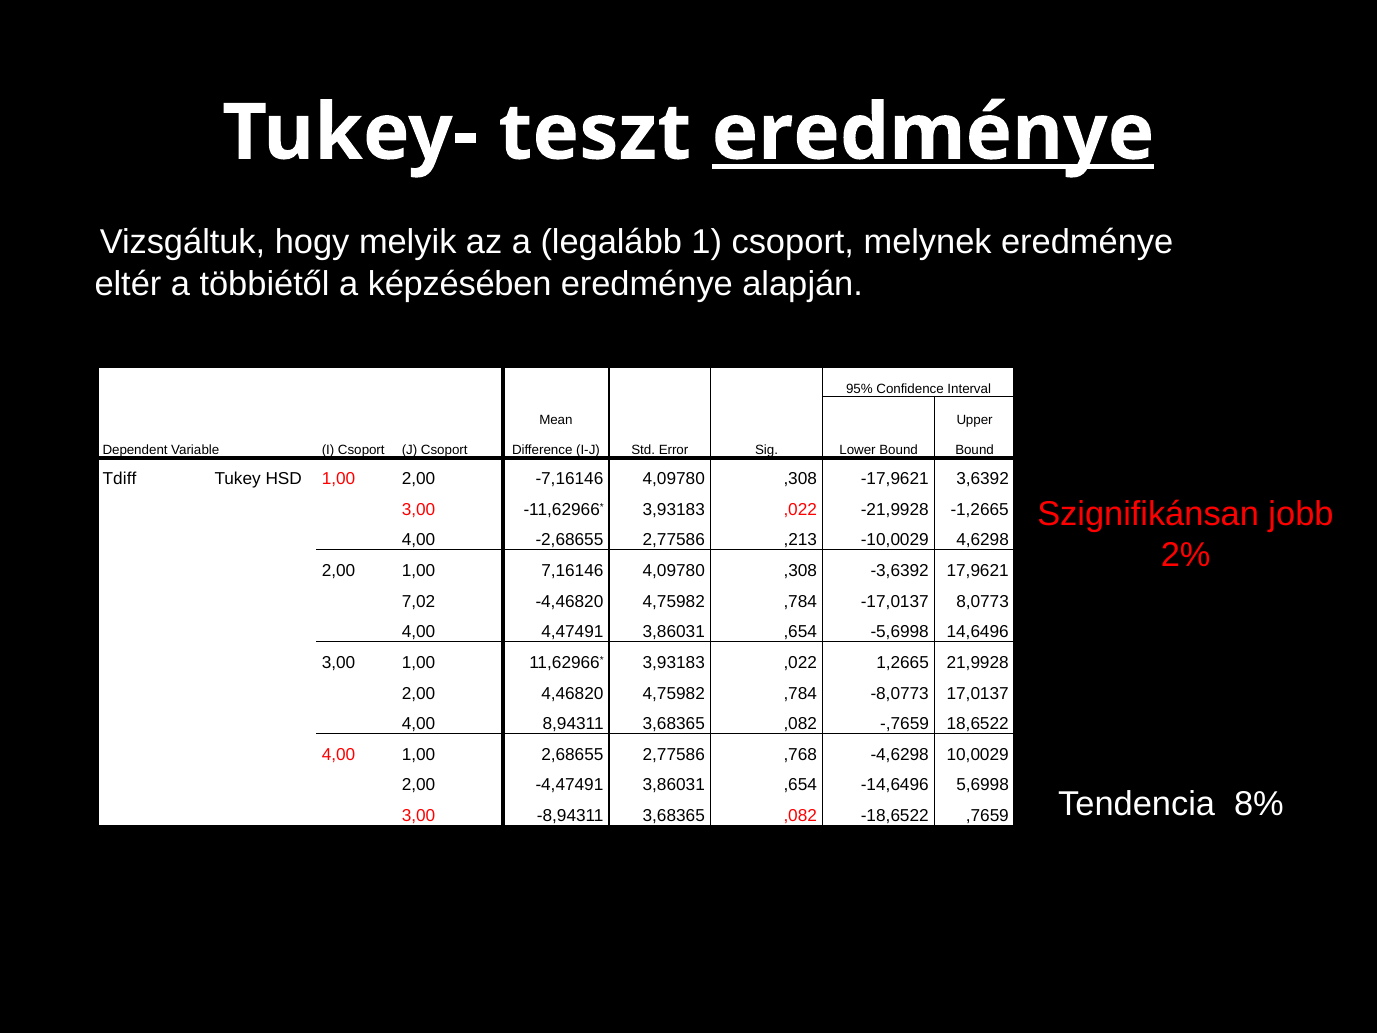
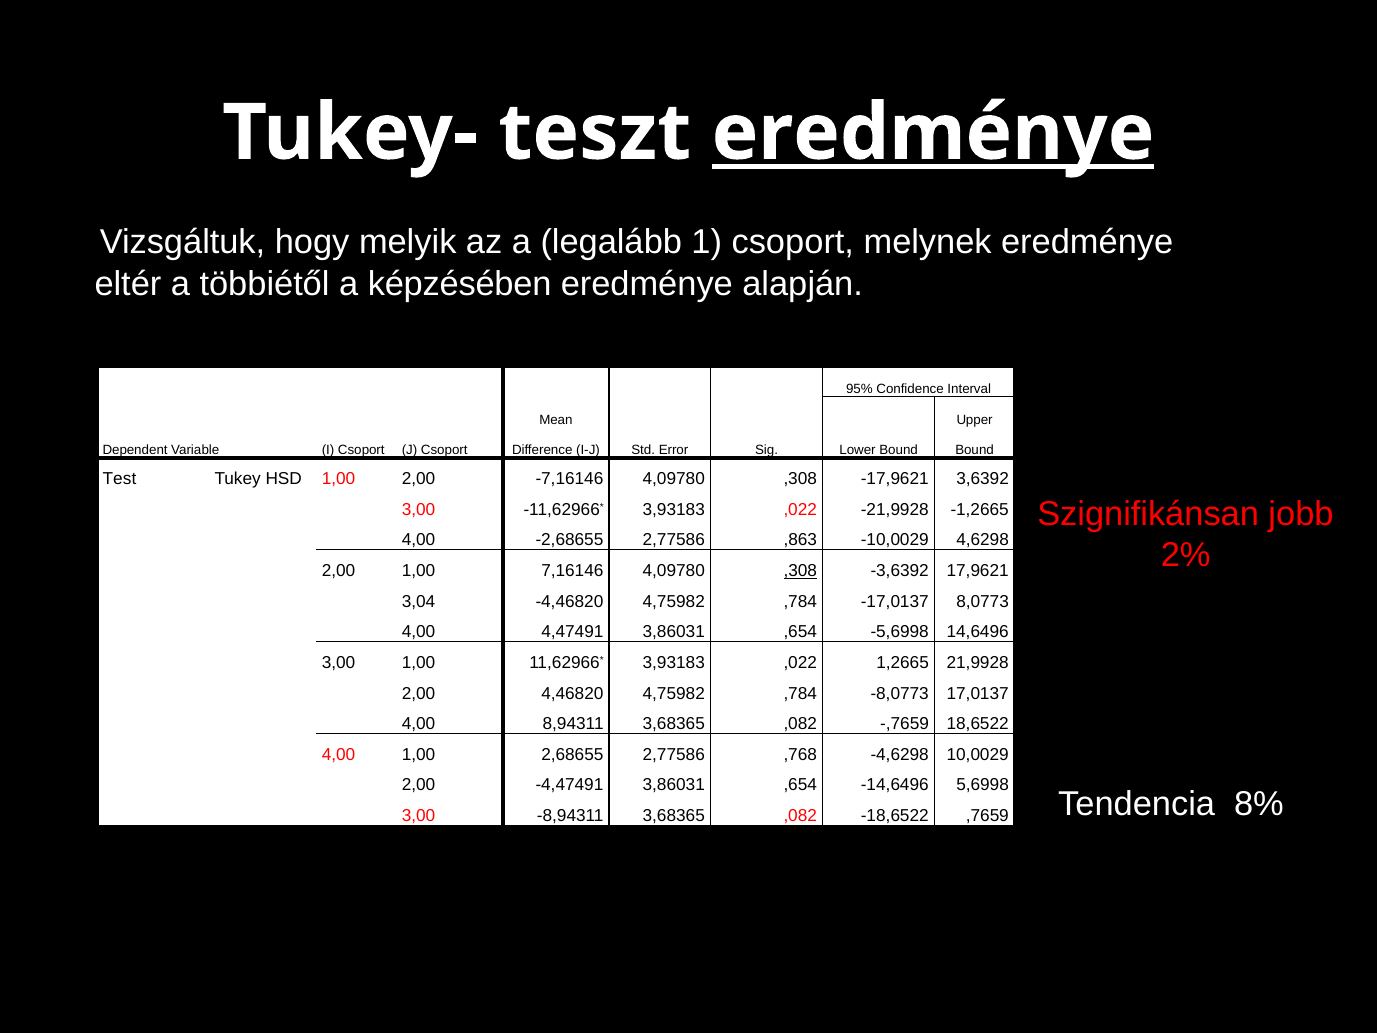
Tdiff: Tdiff -> Test (119, 479)
,213: ,213 -> ,863 (800, 540)
,308 underline: none -> present (800, 571)
7,02: 7,02 -> 3,04 (419, 601)
